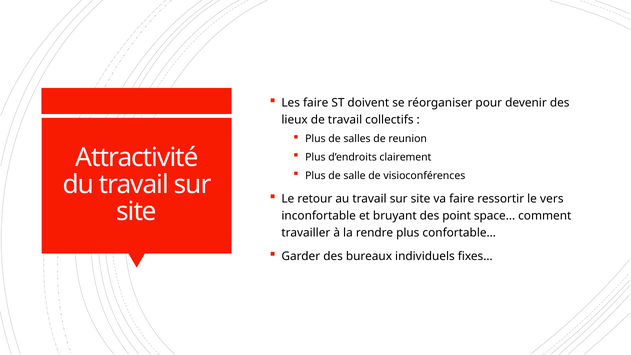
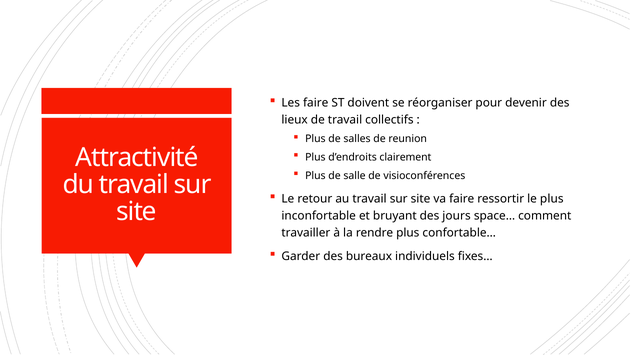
le vers: vers -> plus (552, 199)
point: point -> jours (457, 216)
